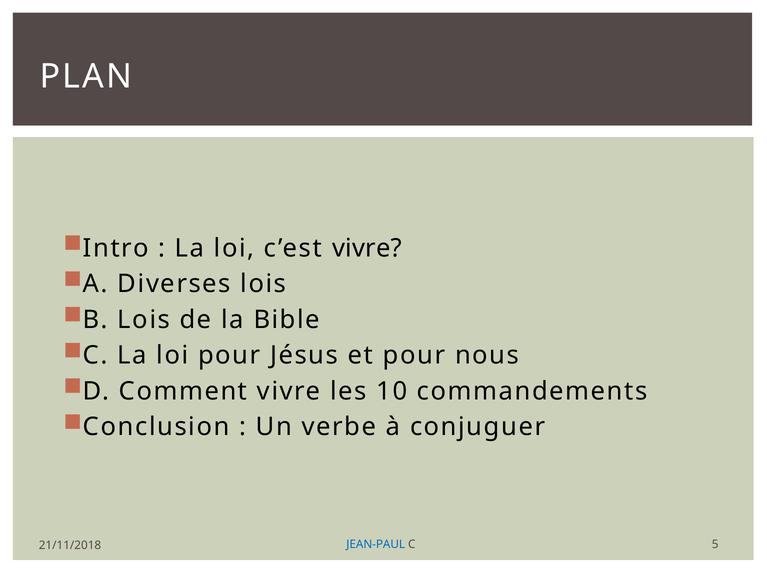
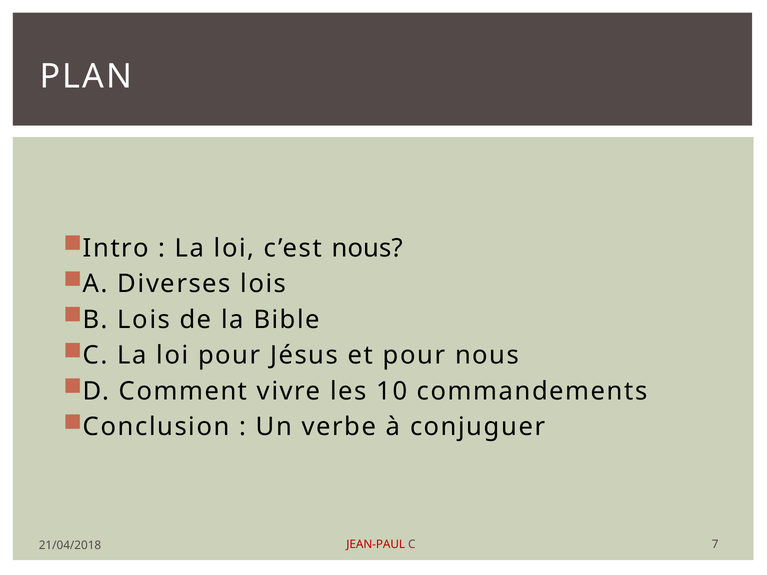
c’est vivre: vivre -> nous (367, 248)
JEAN-PAUL colour: blue -> red (376, 545)
5: 5 -> 7 (715, 544)
21/11/2018: 21/11/2018 -> 21/04/2018 (70, 545)
